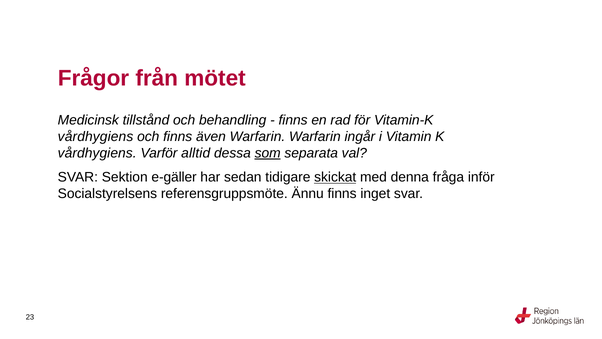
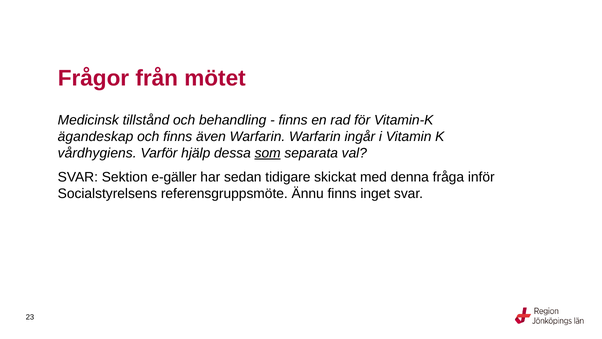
vårdhygiens: vårdhygiens -> ägandeskap (96, 136)
alltid: alltid -> hjälp (196, 153)
skickat underline: present -> none (335, 177)
